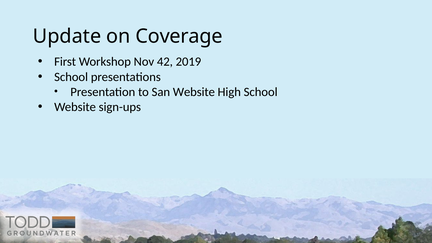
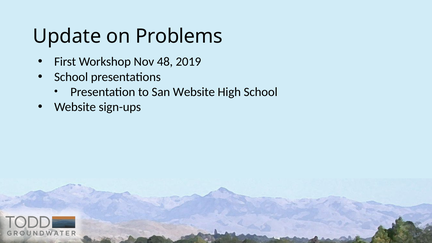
Coverage: Coverage -> Problems (179, 36)
42: 42 -> 48 (165, 62)
